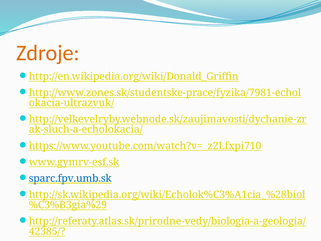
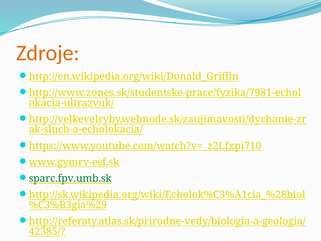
sparc.fpv.umb.sk colour: blue -> green (70, 178)
